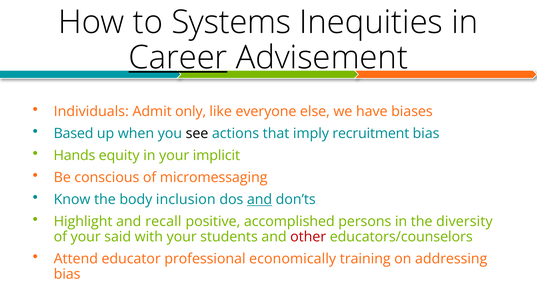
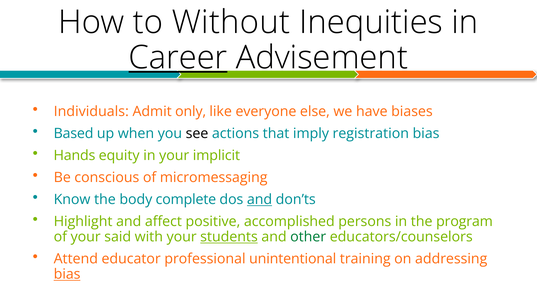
Systems: Systems -> Without (231, 22)
recruitment: recruitment -> registration (371, 134)
inclusion: inclusion -> complete (186, 200)
recall: recall -> affect (163, 222)
diversity: diversity -> program (464, 222)
students underline: none -> present (229, 237)
other colour: red -> green (308, 237)
economically: economically -> unintentional (293, 259)
bias underline: none -> present (67, 274)
